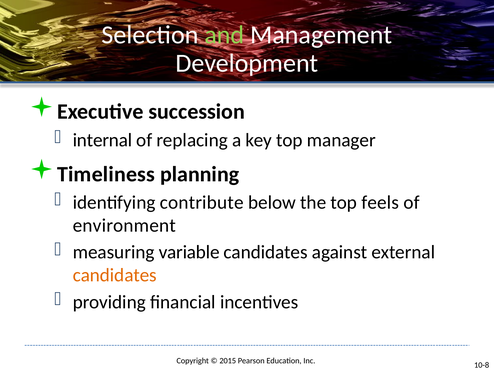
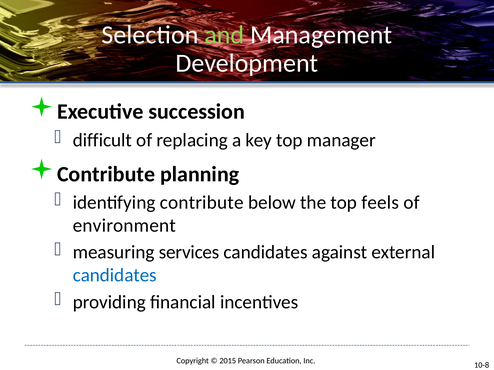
internal: internal -> difficult (102, 140)
Timeliness: Timeliness -> Contribute (106, 174)
variable: variable -> services (189, 253)
candidates colour: orange -> blue (115, 276)
